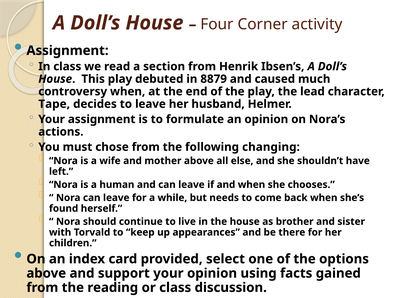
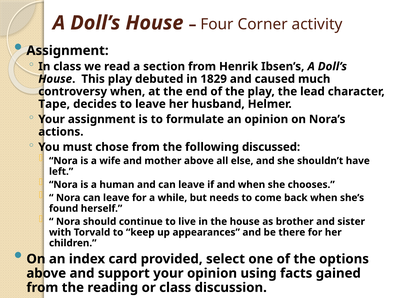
8879: 8879 -> 1829 (214, 79)
changing: changing -> discussed (271, 147)
